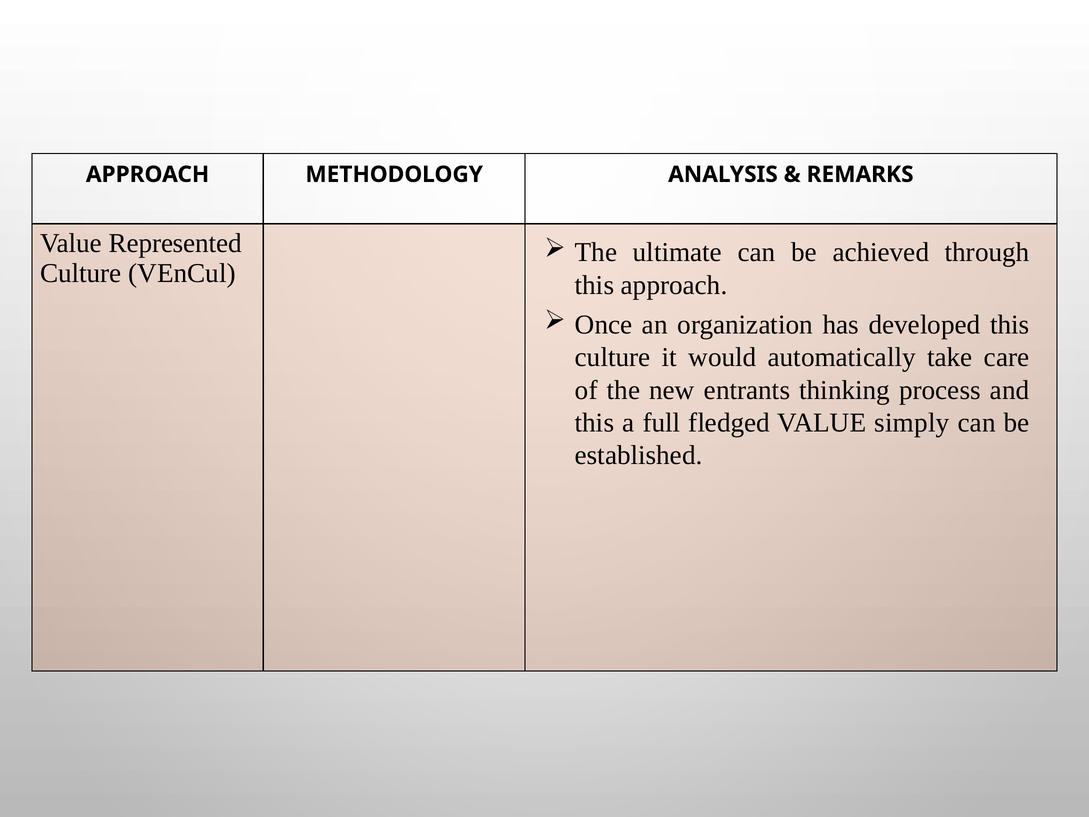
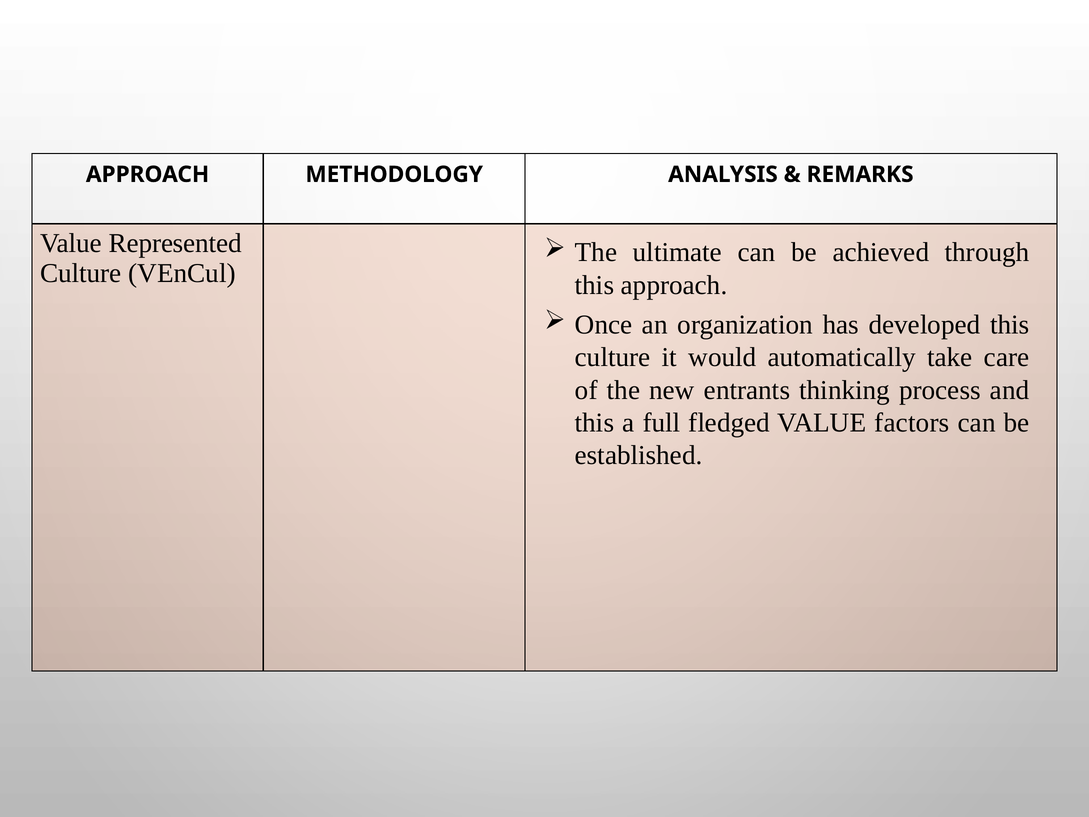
simply: simply -> factors (912, 423)
